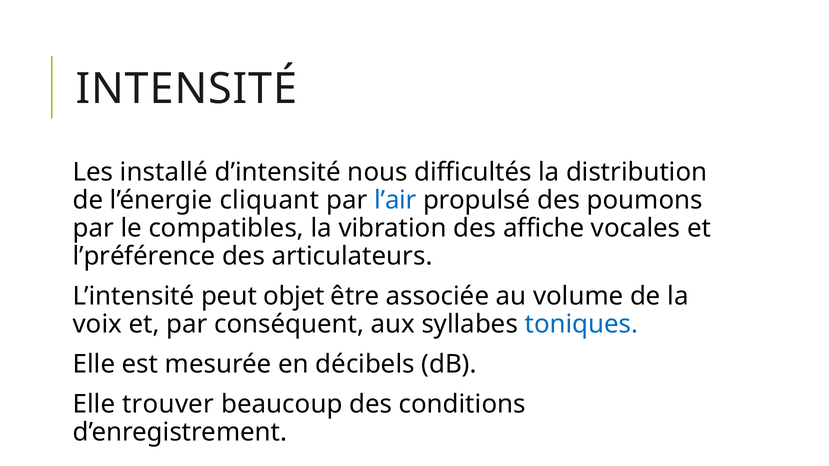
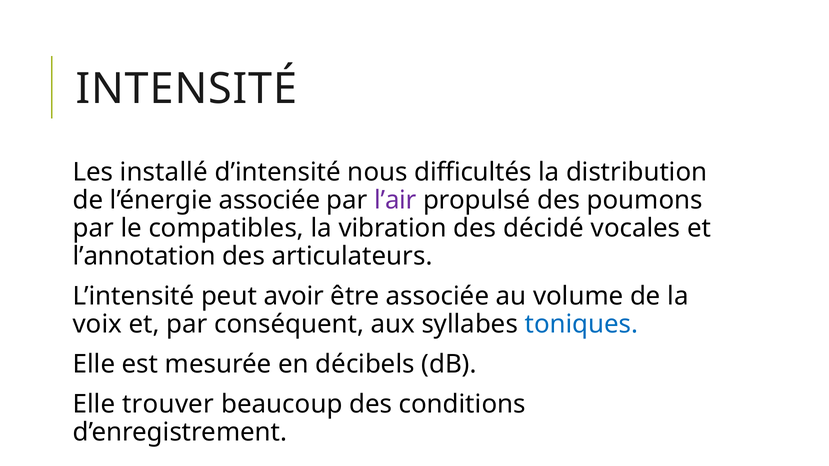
l’énergie cliquant: cliquant -> associée (270, 200)
l’air colour: blue -> purple (395, 200)
affiche: affiche -> décidé (544, 228)
l’préférence: l’préférence -> l’annotation (144, 256)
objet: objet -> avoir (294, 296)
